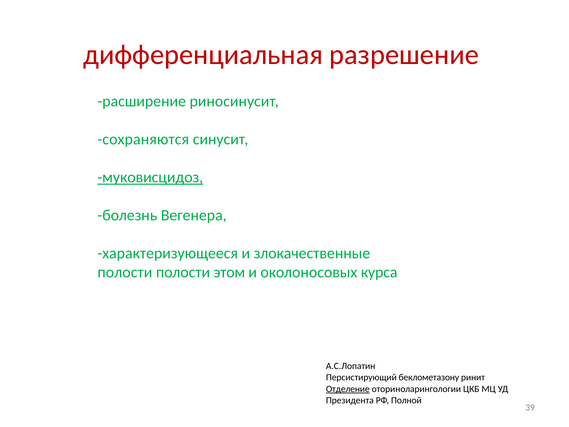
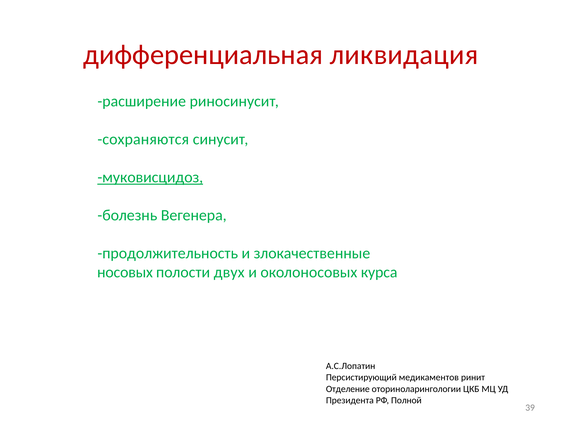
разрешение: разрешение -> ликвидация (404, 55)
характеризующееся: характеризующееся -> продолжительность (168, 253)
полости: полости -> носовых (125, 272)
этом: этом -> двух (229, 272)
беклометазону: беклометазону -> медикаментов (429, 377)
Отделение underline: present -> none (348, 389)
